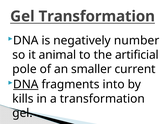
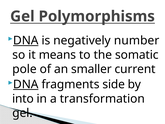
Gel Transformation: Transformation -> Polymorphisms (97, 16)
DNA underline: none -> present (26, 40)
animal: animal -> means (57, 55)
artificial: artificial -> somatic (137, 55)
into: into -> side (114, 84)
kills: kills -> into (23, 99)
